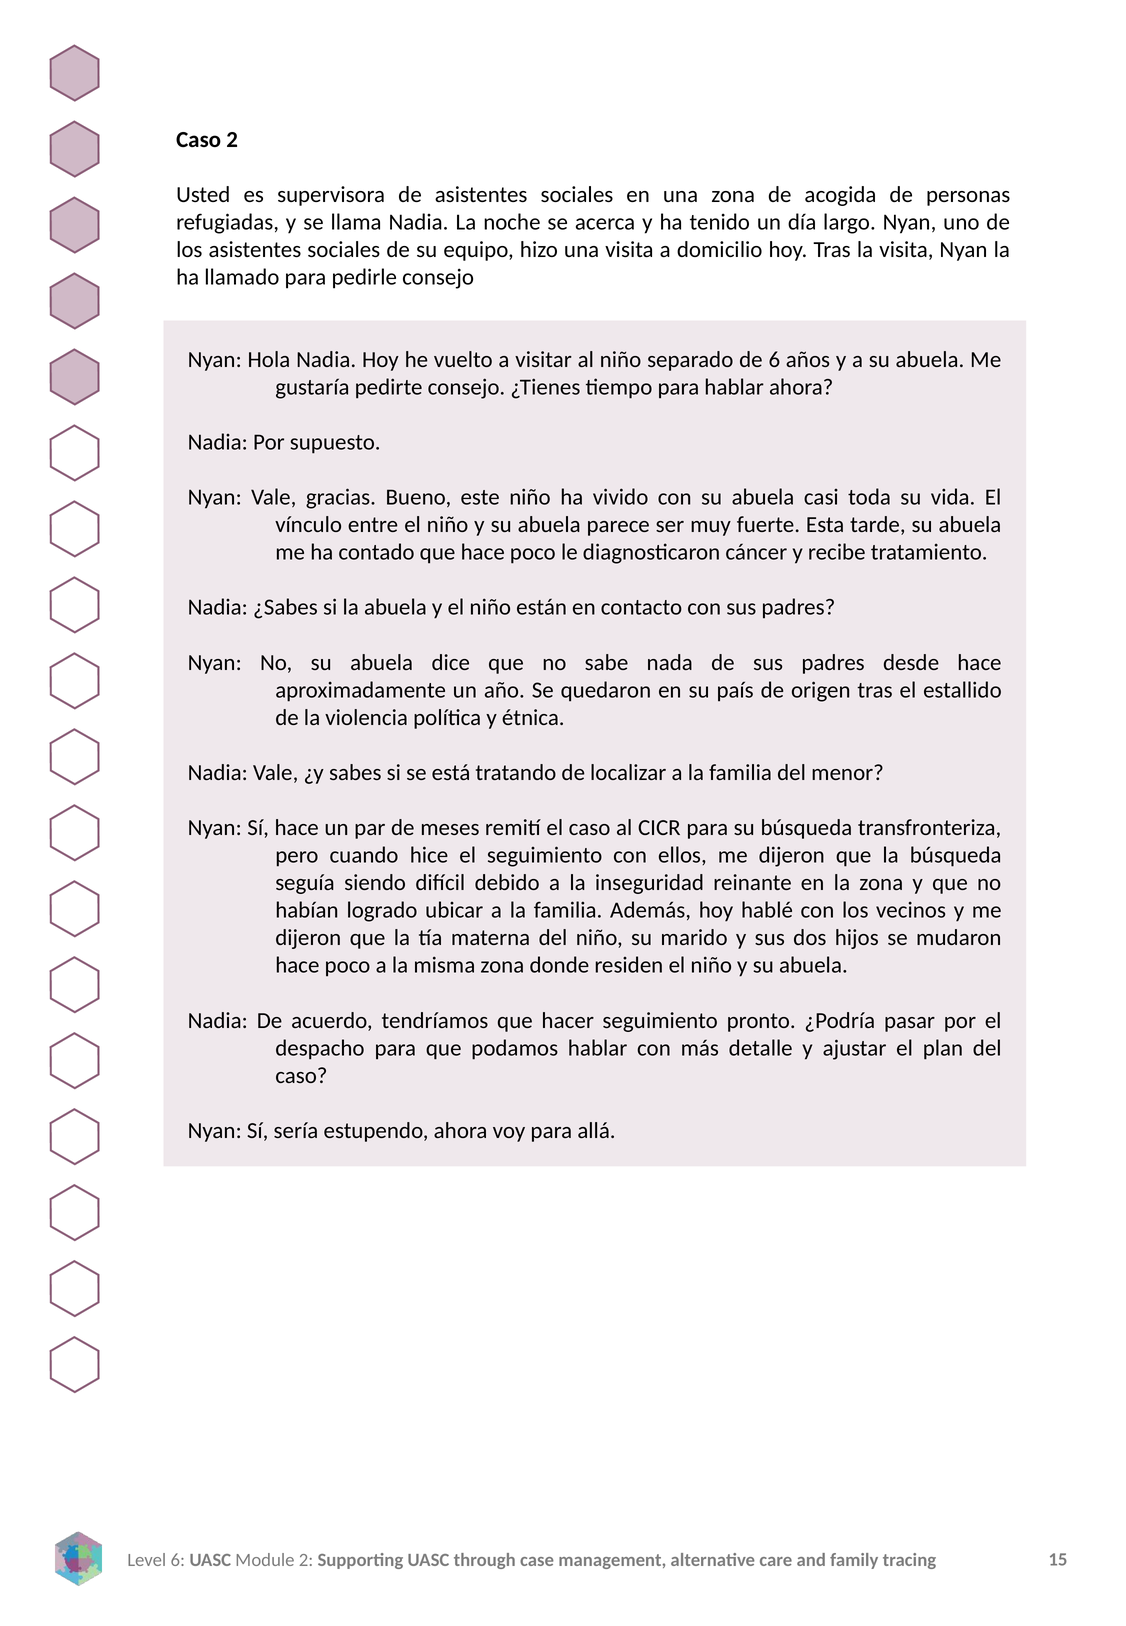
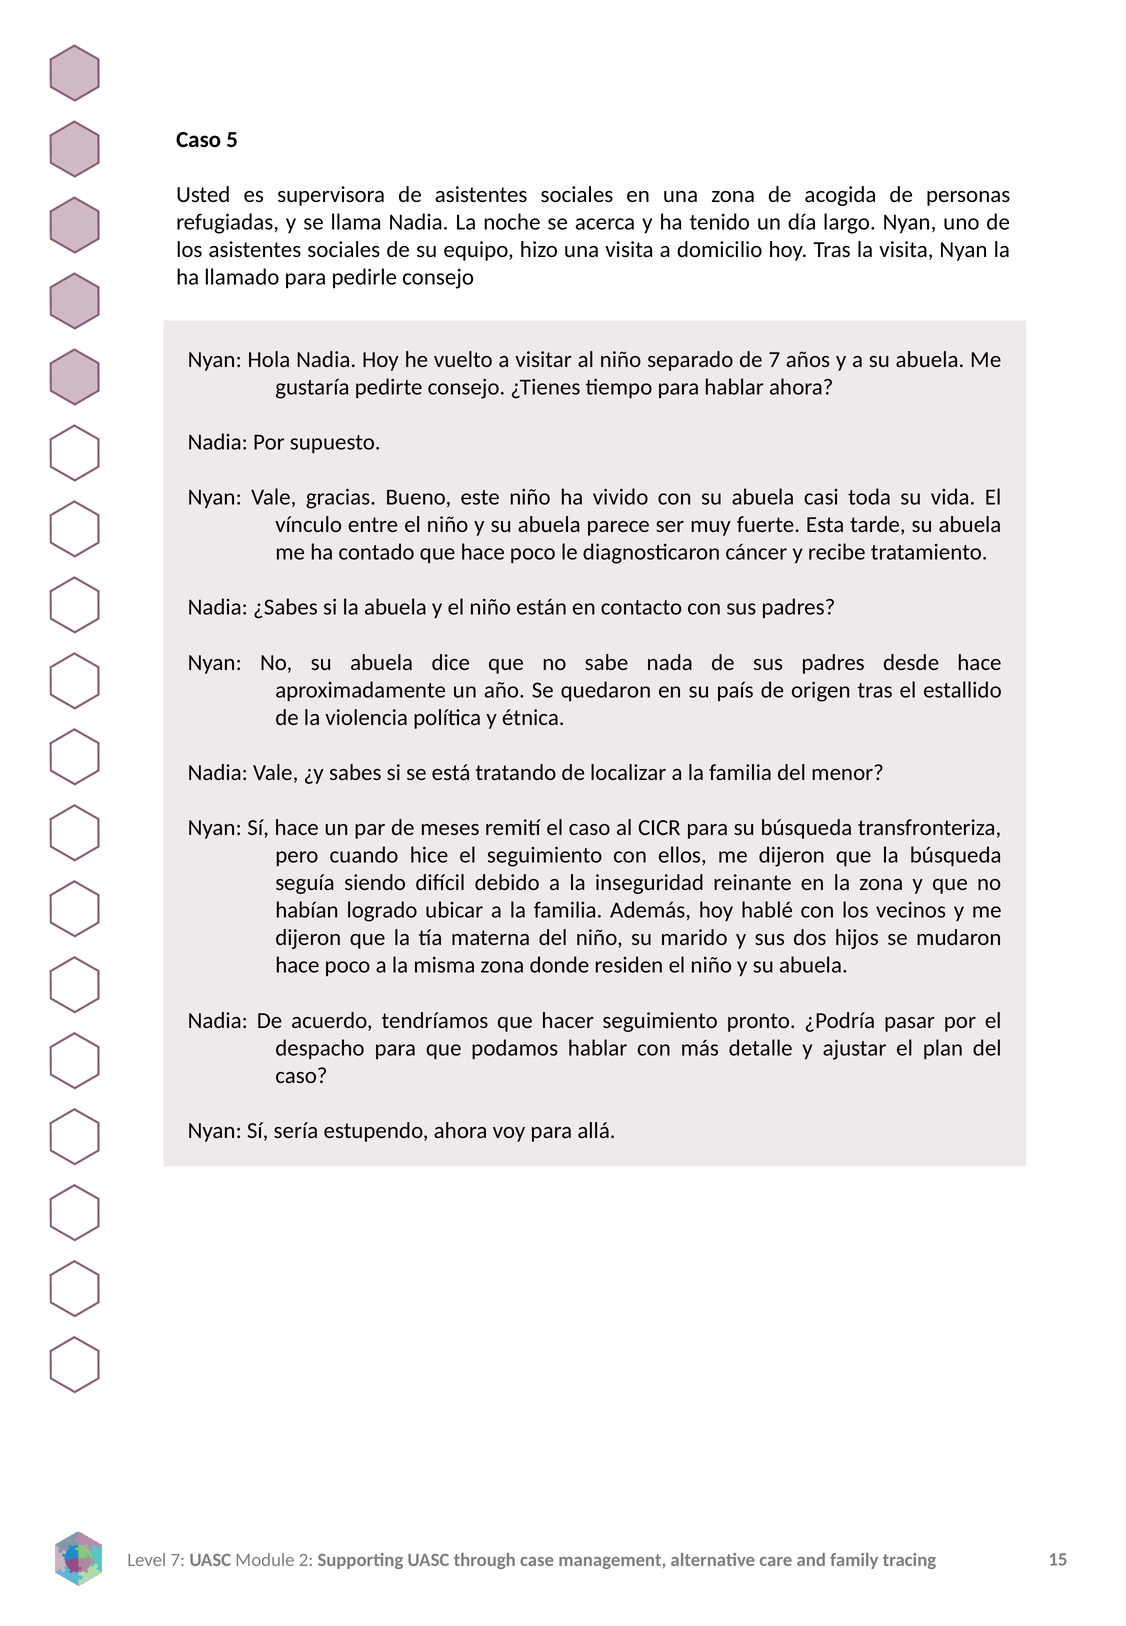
Caso 2: 2 -> 5 (232, 140)
de 6: 6 -> 7 (774, 360)
6: 6 -> 7 (178, 1560)
